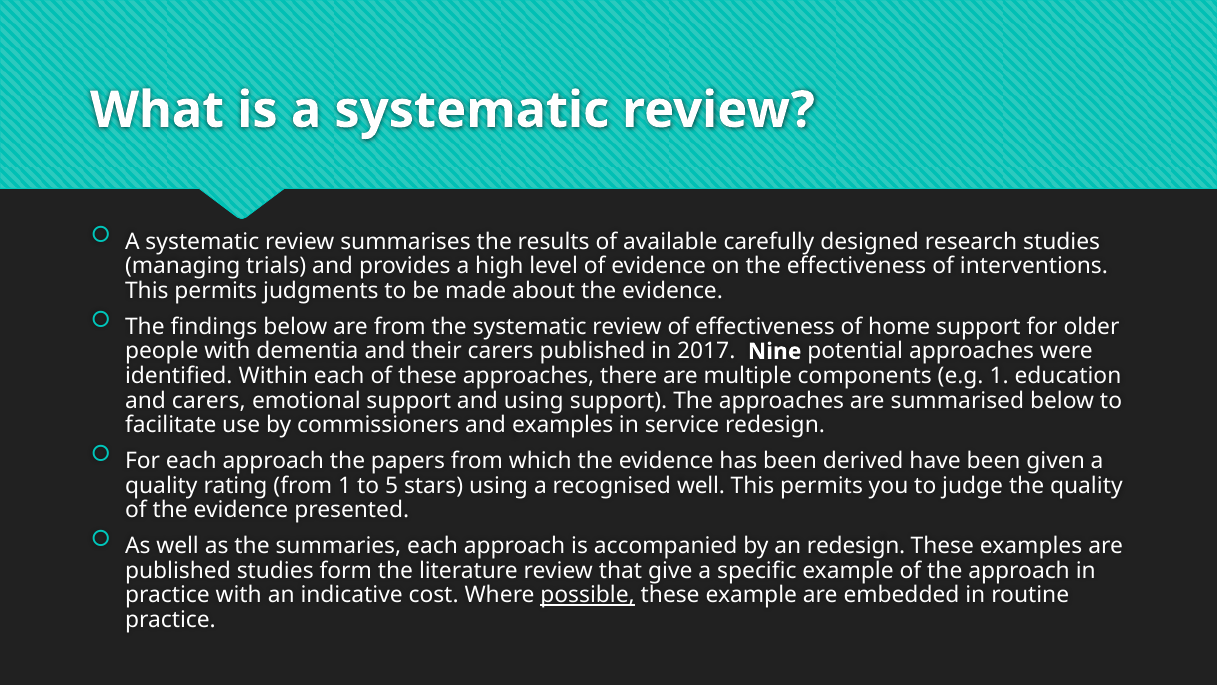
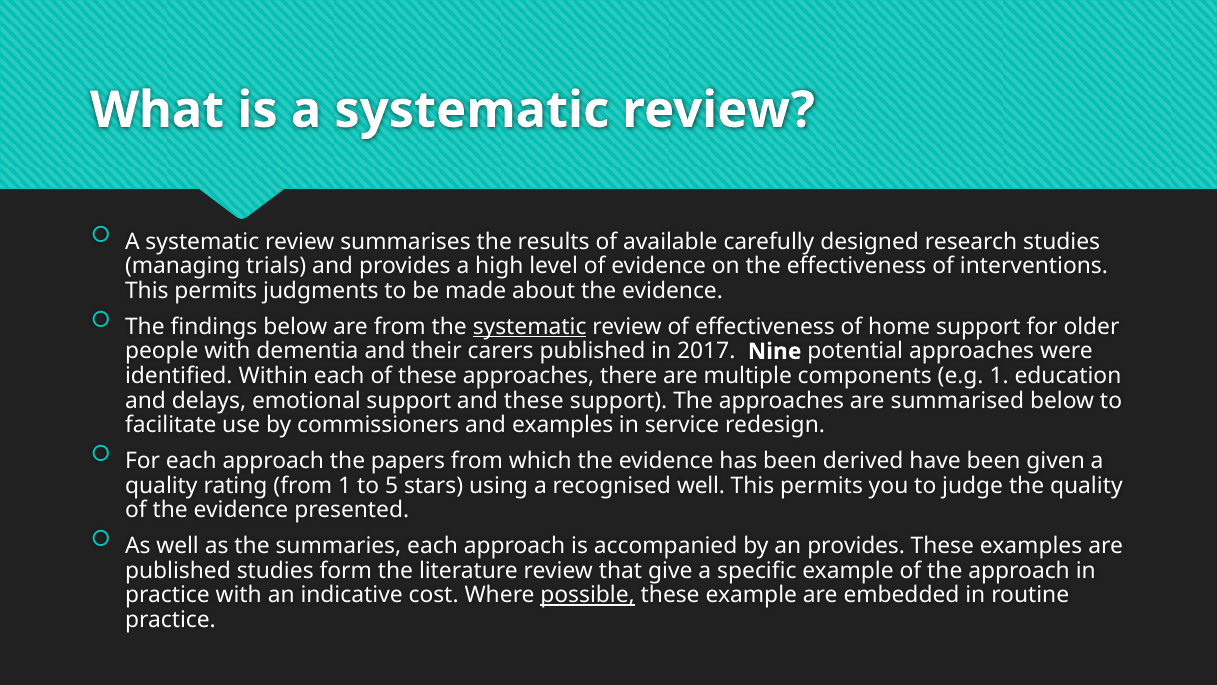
systematic underline: none -> present (530, 327)
and carers: carers -> delays (209, 400)
and using: using -> these (534, 400)
an redesign: redesign -> provides (856, 546)
